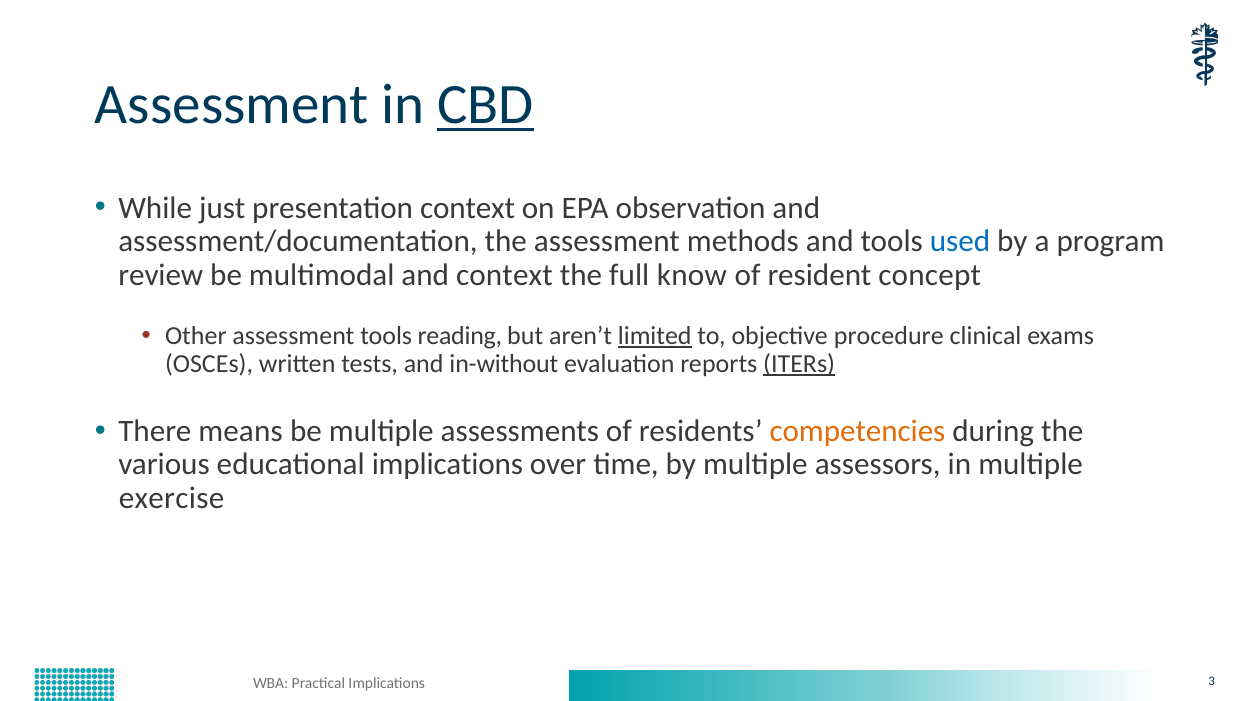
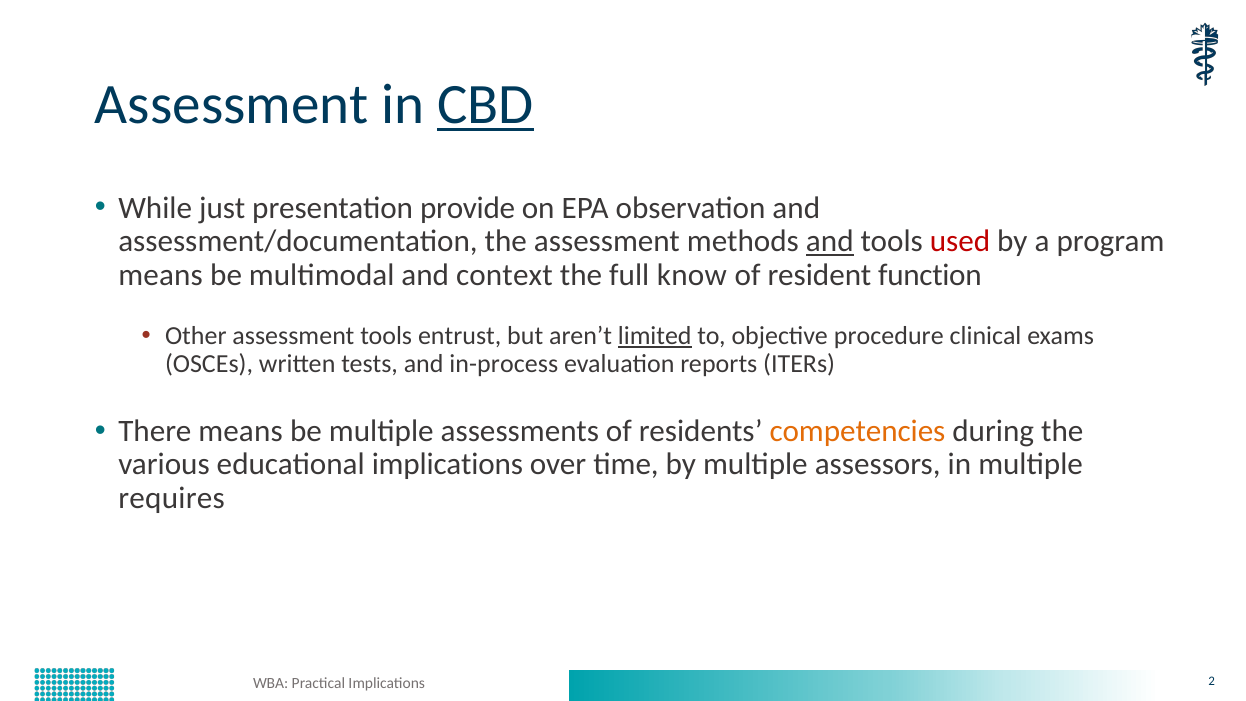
presentation context: context -> provide (468, 208)
and underline: none -> present (830, 242)
used colour: blue -> red (960, 242)
review: review -> means (161, 275)
concept: concept -> function (930, 275)
reading: reading -> entrust (460, 336)
in-without: in-without -> in-process (504, 364)
ITERs underline: present -> none (799, 364)
exercise: exercise -> requires (172, 498)
3: 3 -> 2 (1212, 681)
